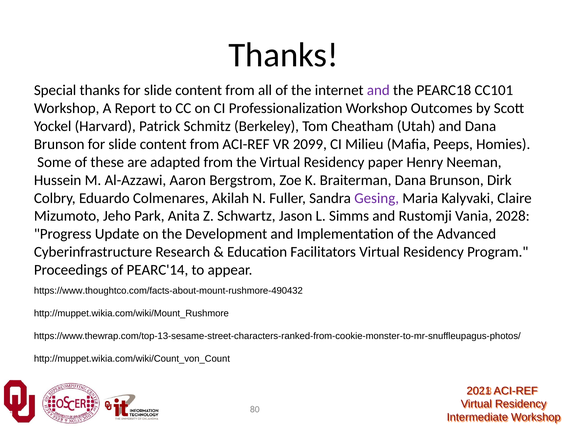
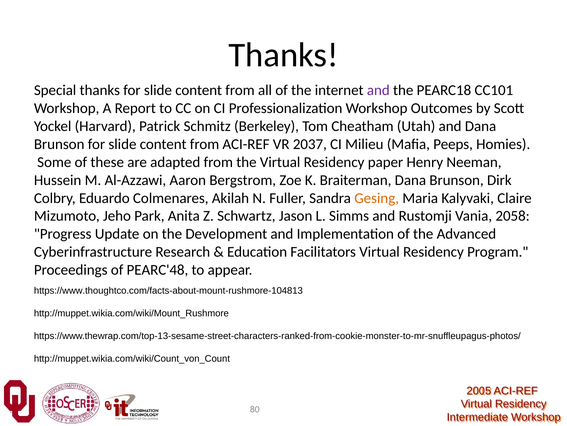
2099: 2099 -> 2037 (310, 144)
Gesing colour: purple -> orange (377, 198)
2028: 2028 -> 2058 (513, 216)
PEARC'14: PEARC'14 -> PEARC'48 (157, 270)
https://www.thoughtco.com/facts-about-mount-rushmore-490432: https://www.thoughtco.com/facts-about-mount-rushmore-490432 -> https://www.thoughtco.com/facts-about-mount-rushmore-104813 (168, 290)
2021: 2021 -> 2005 (479, 390)
